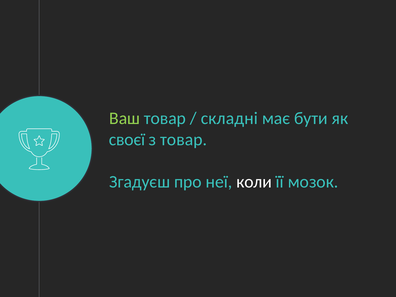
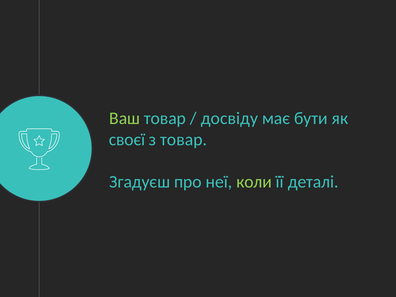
складні: складні -> досвіду (229, 118)
коли colour: white -> light green (254, 182)
мозок: мозок -> деталі (313, 182)
